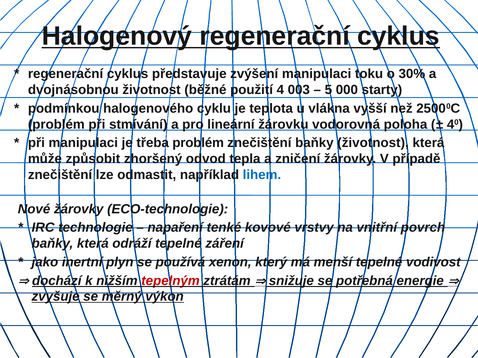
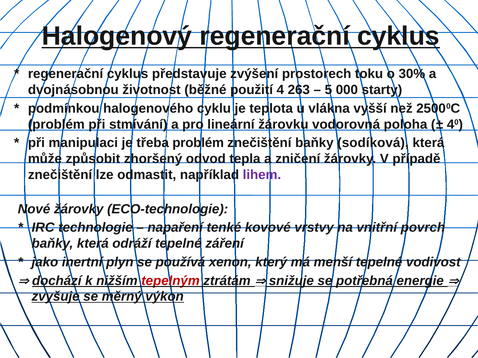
zvýšení manipulaci: manipulaci -> prostorech (317, 74)
003: 003 -> 263 (299, 90)
baňky životnost: životnost -> sodíková (373, 143)
lihem colour: blue -> purple (262, 175)
